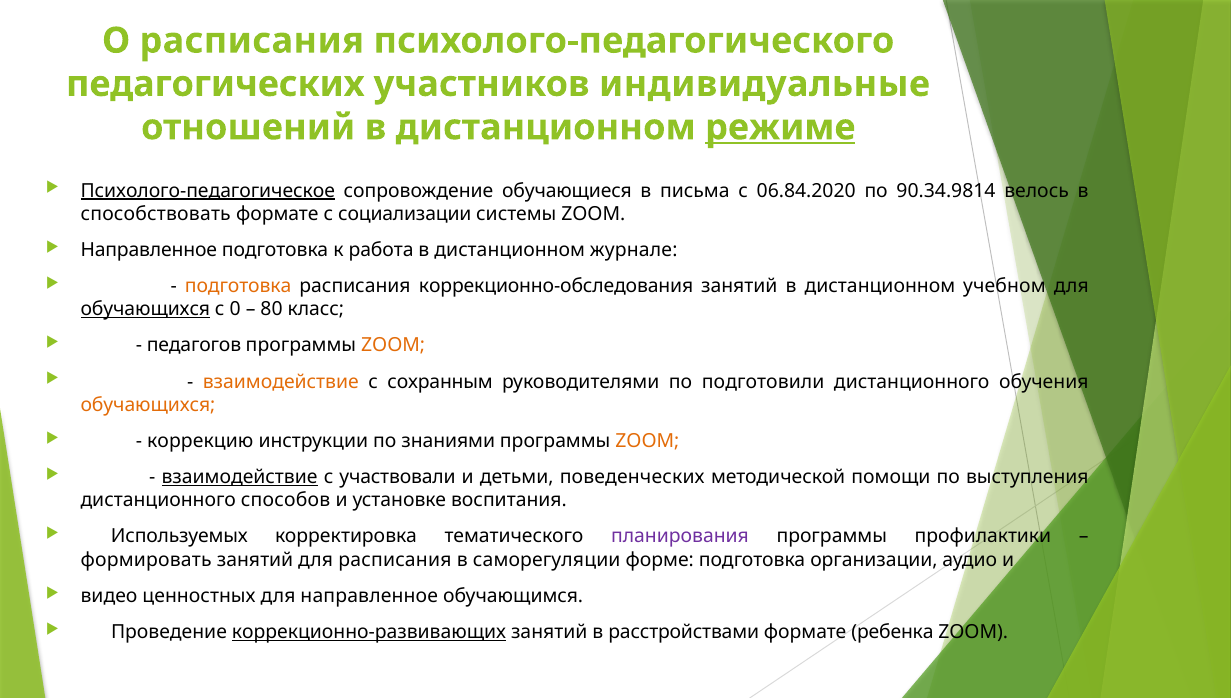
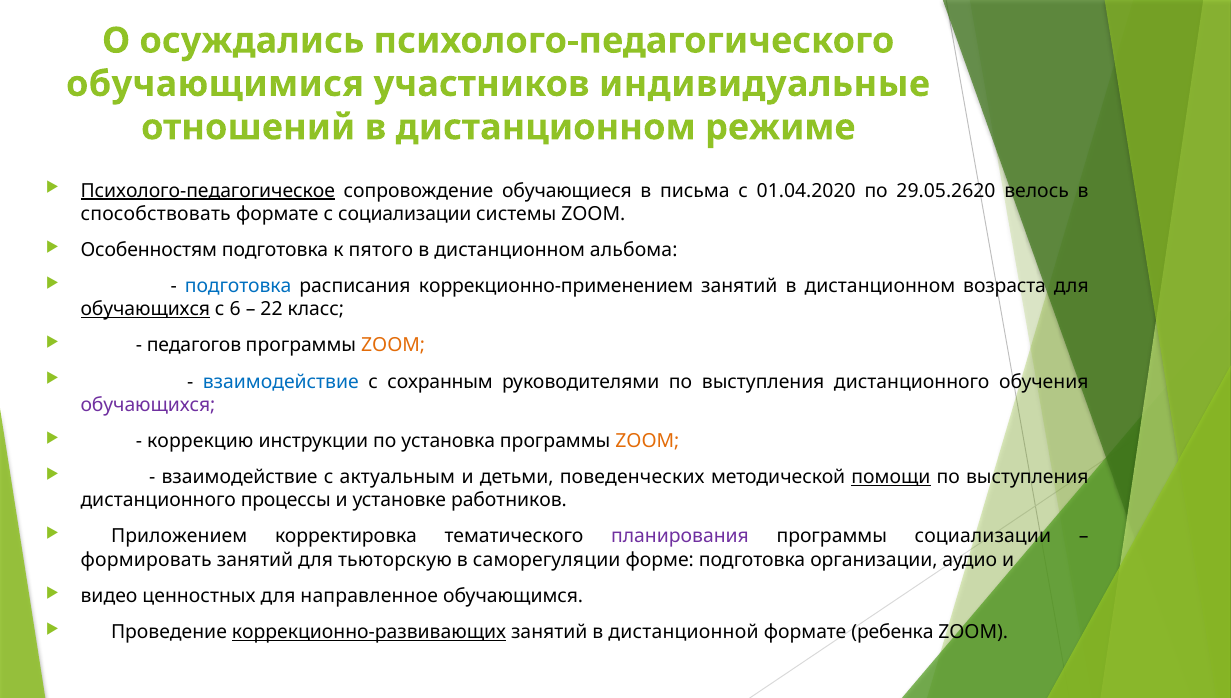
О расписания: расписания -> осуждались (252, 41)
педагогических: педагогических -> обучающимися (215, 84)
режиме underline: present -> none (780, 127)
06.84.2020: 06.84.2020 -> 01.04.2020 (806, 191)
90.34.9814: 90.34.9814 -> 29.05.2620 (946, 191)
Направленное: Направленное -> Особенностям (149, 250)
работа: работа -> пятого (381, 250)
журнале: журнале -> альбома (634, 250)
подготовка colour: orange -> blue (238, 286)
коррекционно-обследования: коррекционно-обследования -> коррекционно-применением (556, 286)
учебном: учебном -> возраста (1005, 286)
0: 0 -> 6 (235, 309)
80: 80 -> 22 (272, 309)
взаимодействие colour: orange -> blue (281, 382)
руководителями по подготовили: подготовили -> выступления (763, 382)
обучающихся colour: orange -> purple (148, 405)
знаниями: знаниями -> установка (448, 441)
взаимодействие underline: present -> none (240, 477)
участвовали: участвовали -> актуальным (397, 477)
помощи underline: none -> present (891, 477)
способов: способов -> процессы (286, 500)
воспитания: воспитания -> работников (509, 500)
Используемых: Используемых -> Приложением (179, 536)
программы профилактики: профилактики -> социализации (983, 536)
для расписания: расписания -> тьюторскую (395, 560)
расстройствами: расстройствами -> дистанционной (684, 632)
